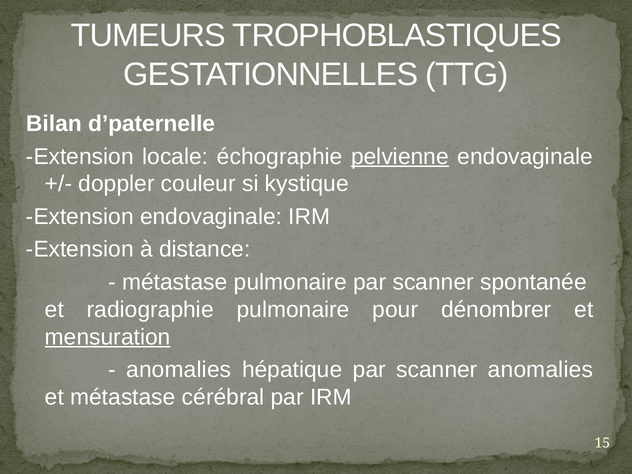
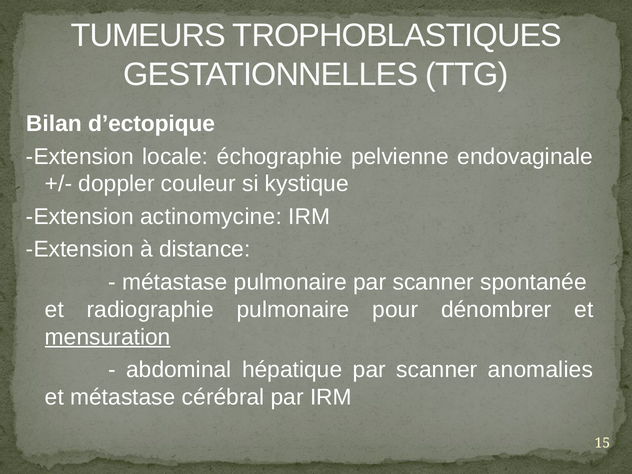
d’paternelle: d’paternelle -> d’ectopique (152, 124)
pelvienne underline: present -> none (400, 156)
Extension endovaginale: endovaginale -> actinomycine (211, 217)
anomalies: anomalies -> abdominal (179, 370)
